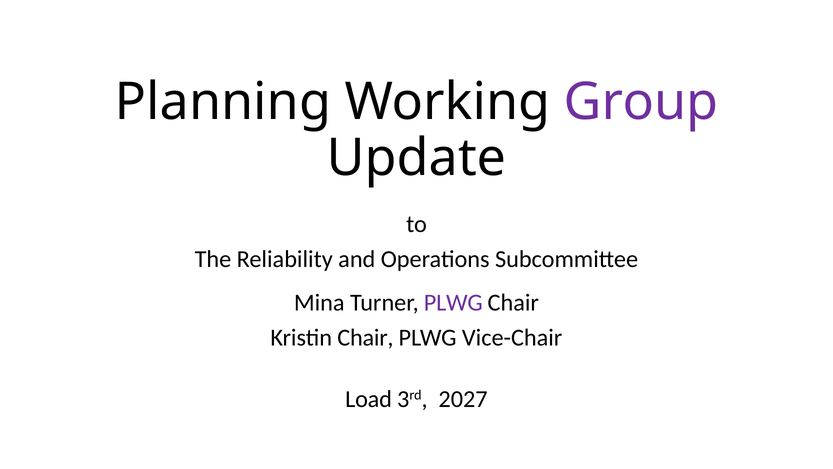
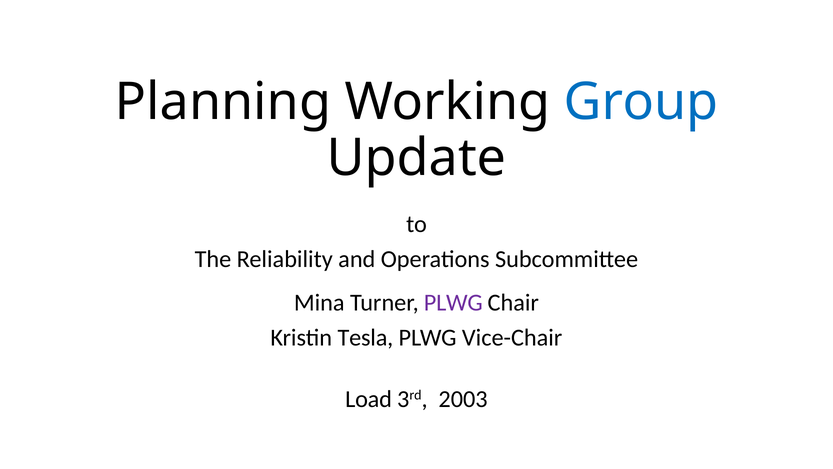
Group colour: purple -> blue (641, 102)
Kristin Chair: Chair -> Tesla (365, 338)
2027: 2027 -> 2003 (463, 399)
